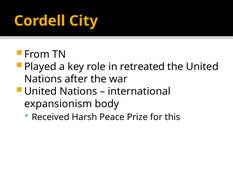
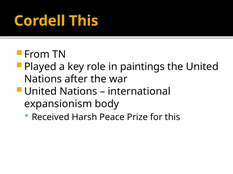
Cordell City: City -> This (84, 21)
retreated: retreated -> paintings (142, 67)
